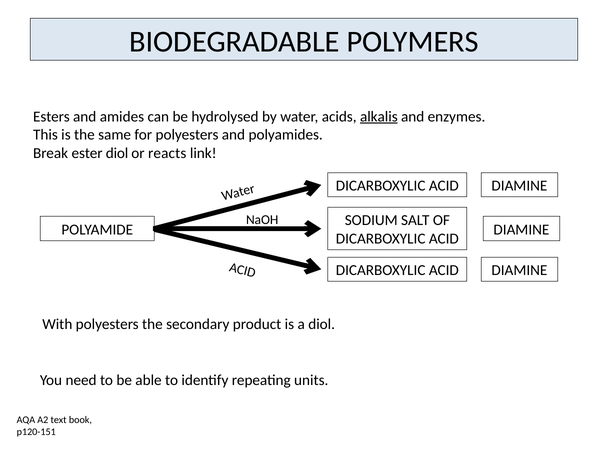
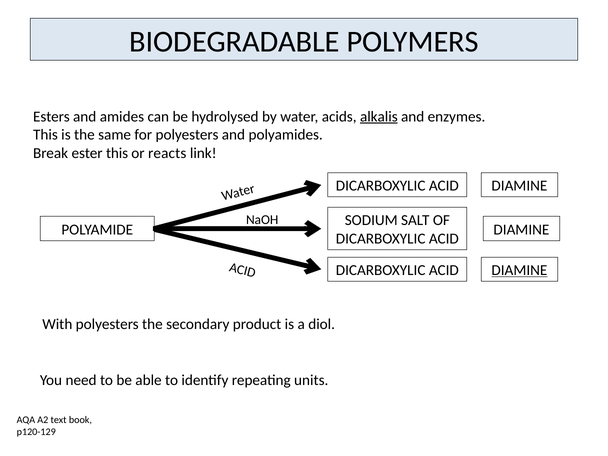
ester diol: diol -> this (117, 153)
DIAMINE underline: none -> present (519, 270)
p120-151: p120-151 -> p120-129 (36, 432)
